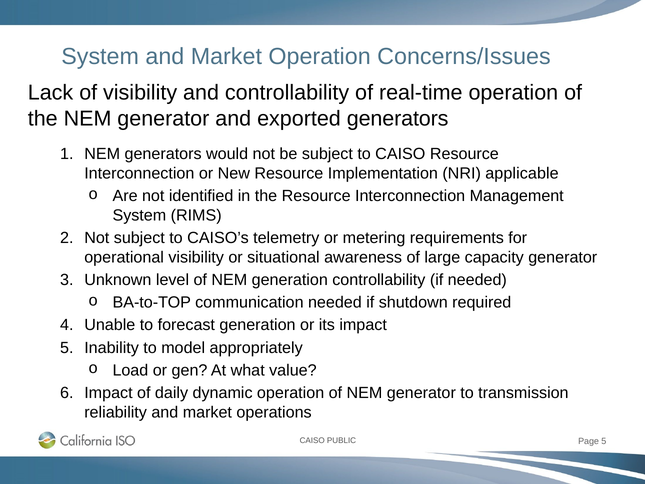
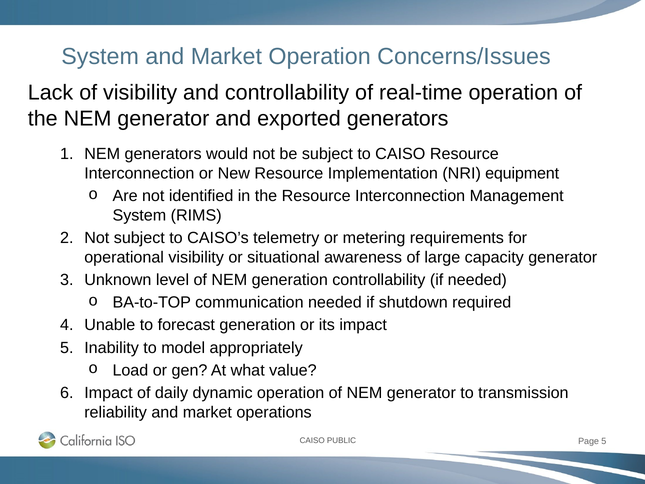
applicable: applicable -> equipment (522, 173)
